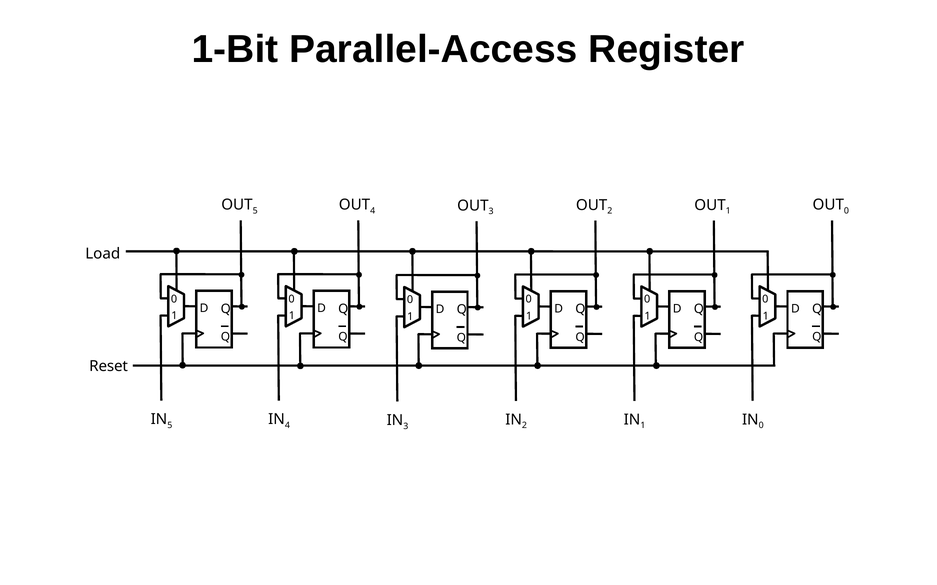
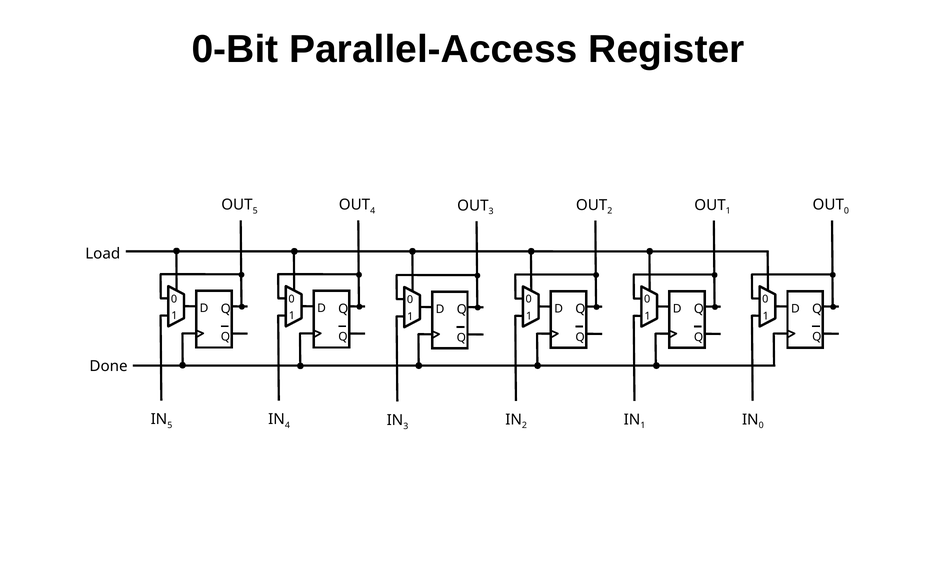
1-Bit: 1-Bit -> 0-Bit (235, 50)
Reset: Reset -> Done (109, 367)
